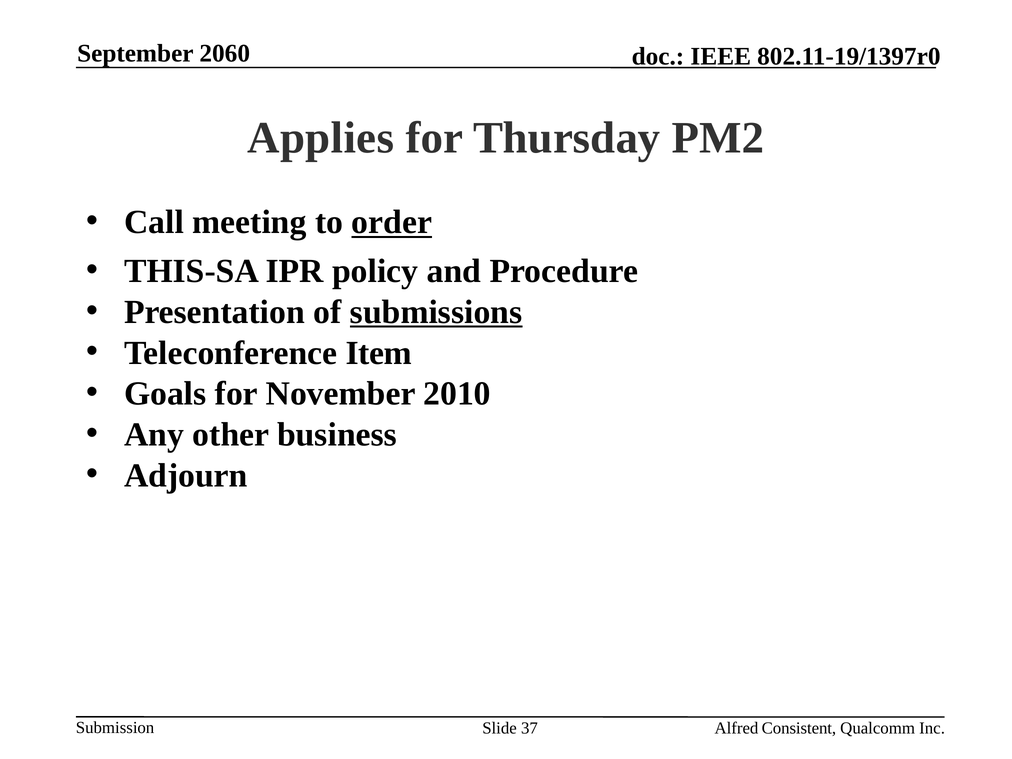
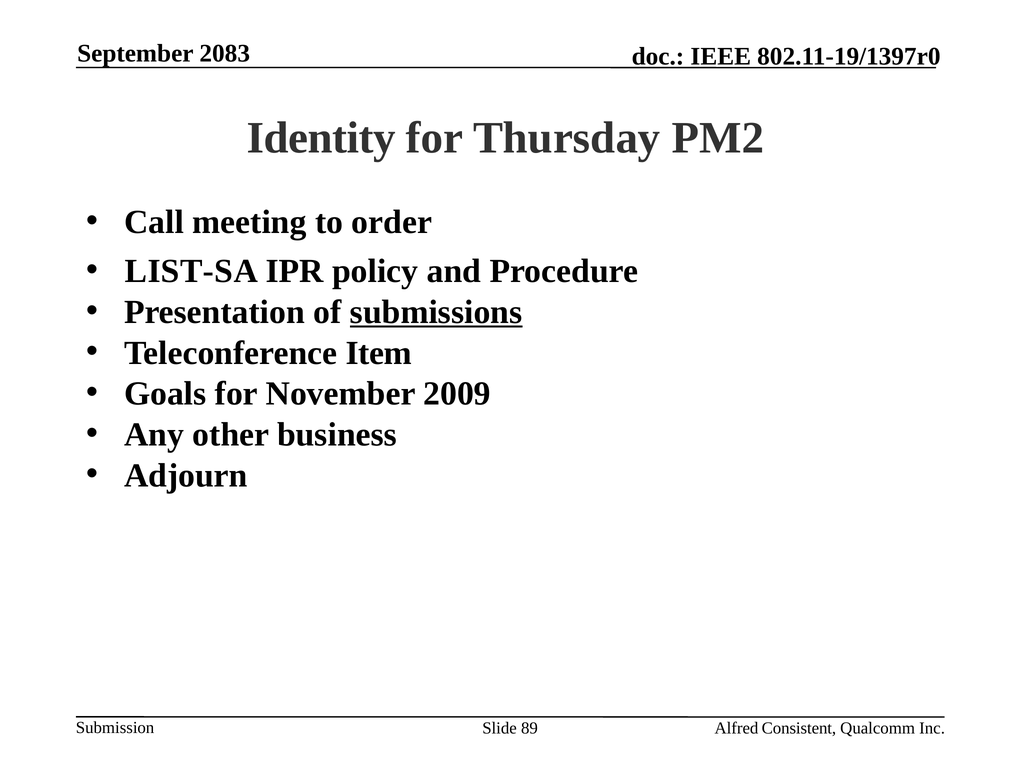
2060: 2060 -> 2083 (225, 54)
Applies: Applies -> Identity (321, 138)
order underline: present -> none (392, 222)
THIS-SA: THIS-SA -> LIST-SA (191, 271)
2010: 2010 -> 2009 (457, 394)
37: 37 -> 89 (529, 728)
